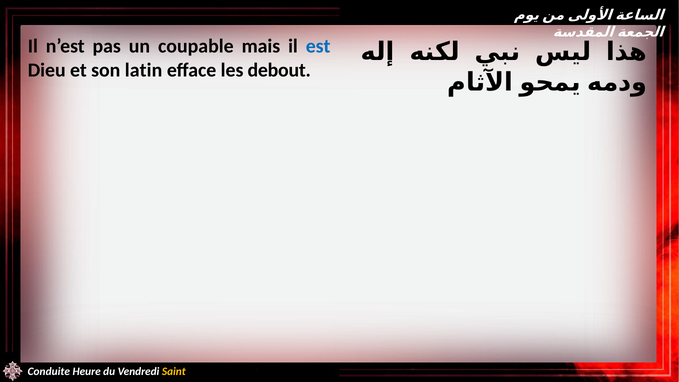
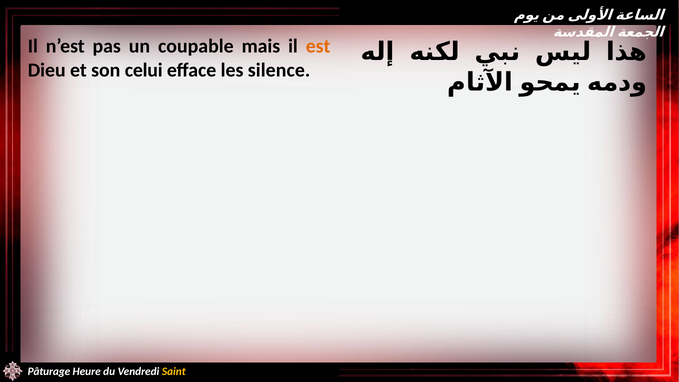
est colour: blue -> orange (318, 46)
latin: latin -> celui (144, 70)
debout: debout -> silence (279, 70)
Conduite: Conduite -> Pâturage (49, 372)
